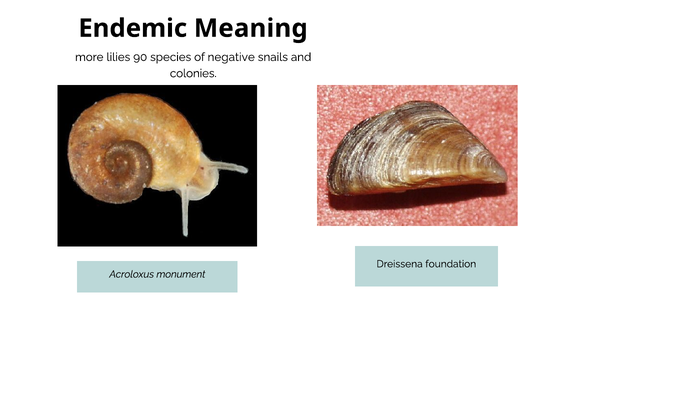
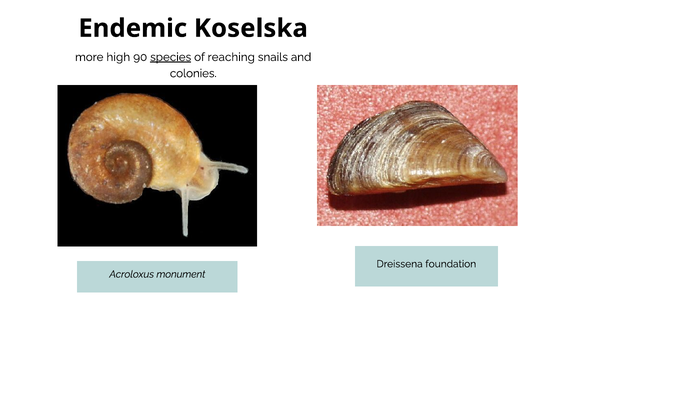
Meaning: Meaning -> Koselska (251, 28)
lilies: lilies -> high (118, 57)
species underline: none -> present (171, 57)
negative: negative -> reaching (231, 57)
